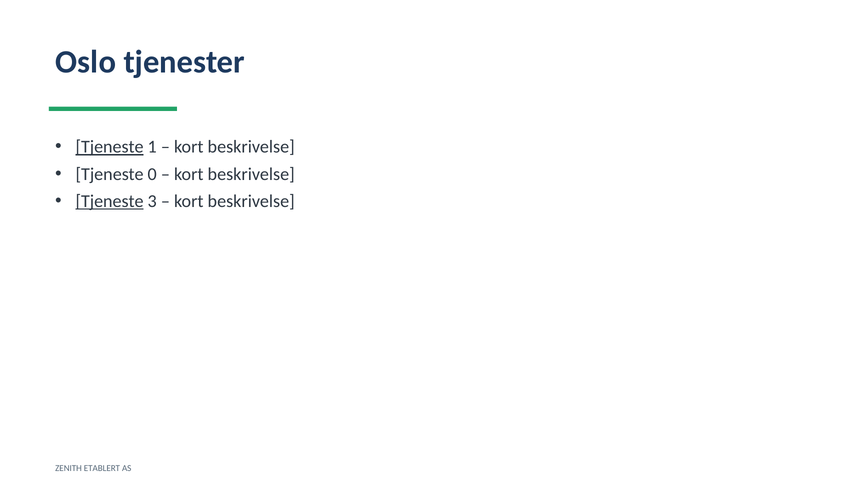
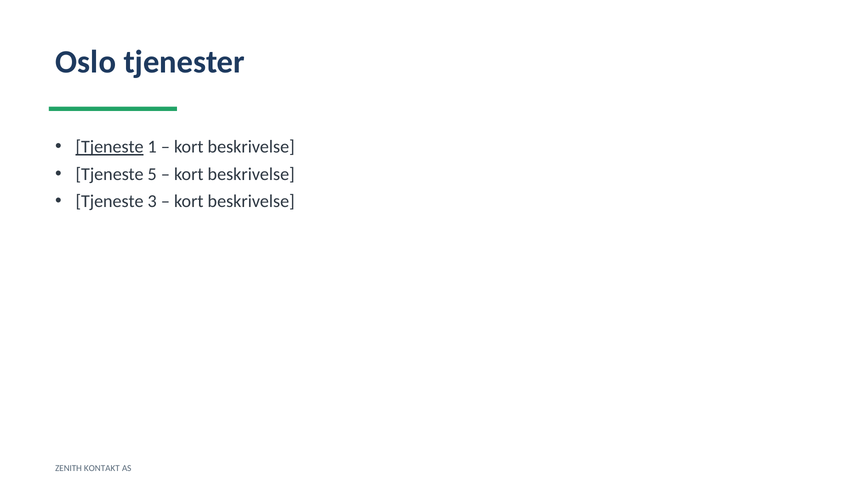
0: 0 -> 5 (152, 174)
Tjeneste underline: present -> none (110, 201)
ETABLERT: ETABLERT -> KONTAKT (102, 468)
